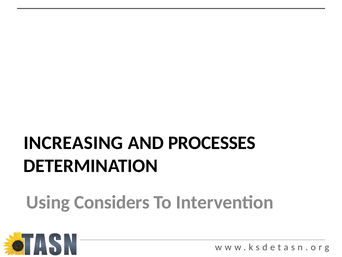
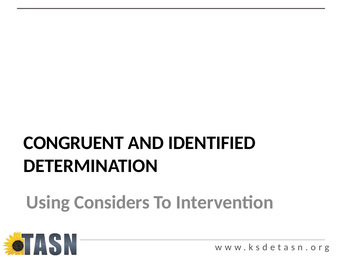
INCREASING: INCREASING -> CONGRUENT (74, 143)
PROCESSES: PROCESSES -> IDENTIFIED (212, 143)
